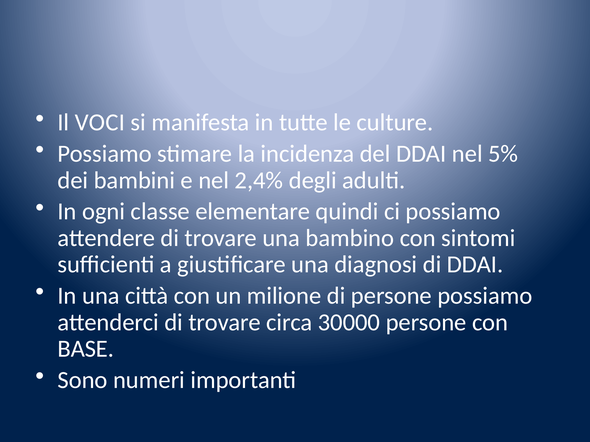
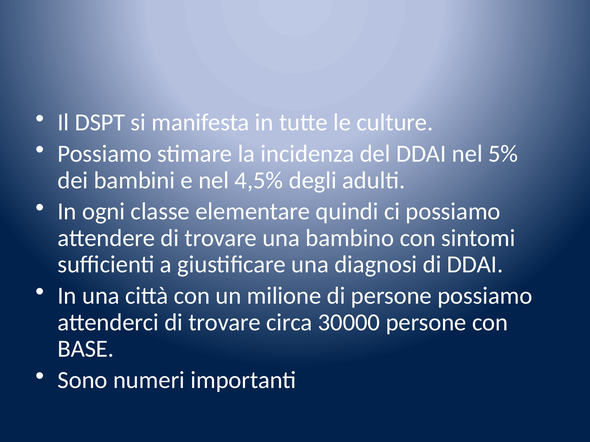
VOCI: VOCI -> DSPT (100, 123)
2,4%: 2,4% -> 4,5% (259, 180)
